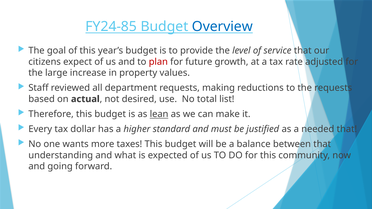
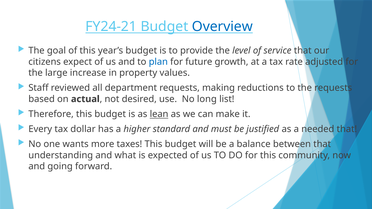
FY24-85: FY24-85 -> FY24-21 (111, 27)
plan colour: red -> blue (158, 62)
total: total -> long (207, 99)
